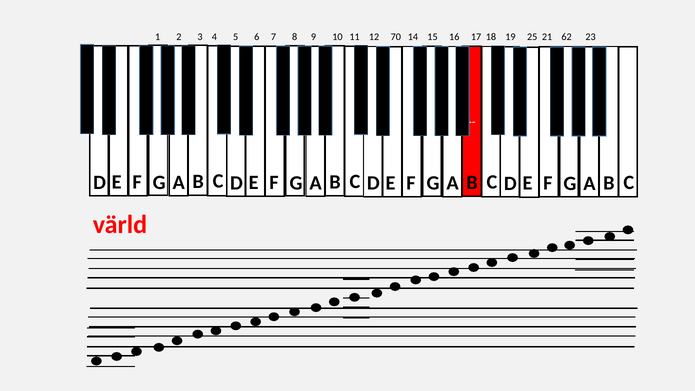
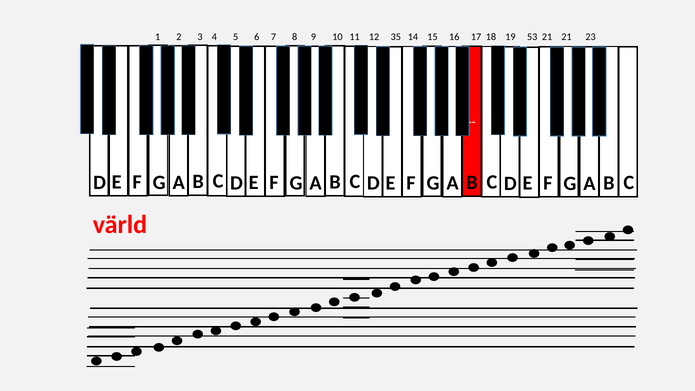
70: 70 -> 35 (396, 37)
25: 25 -> 53 (532, 37)
21 62: 62 -> 21 (567, 37)
